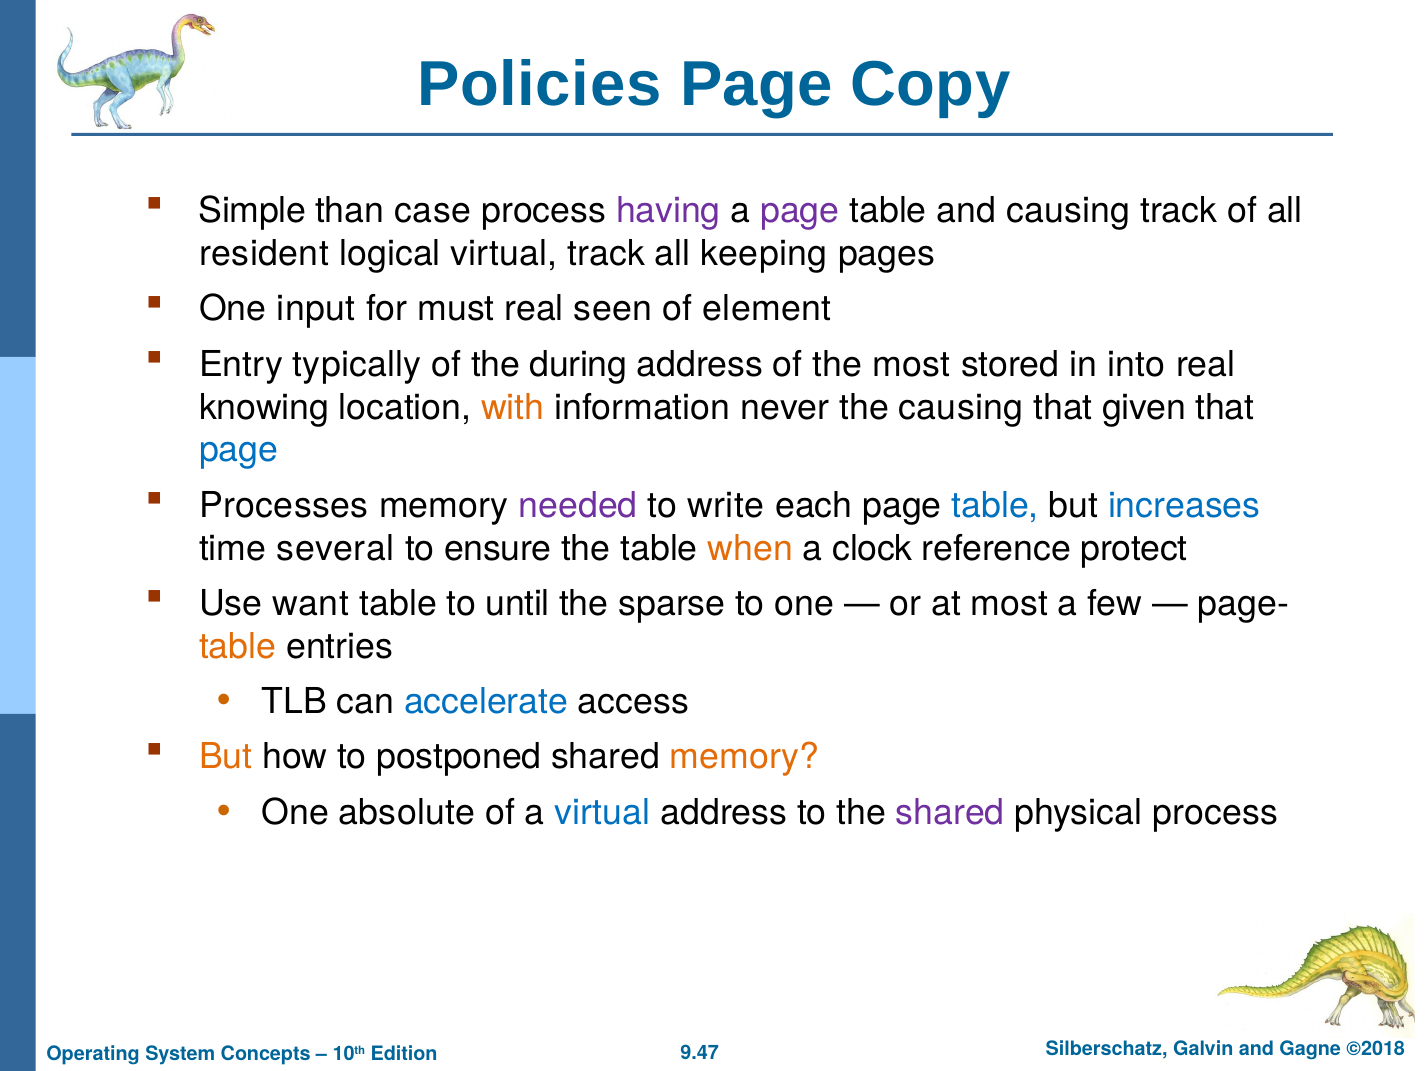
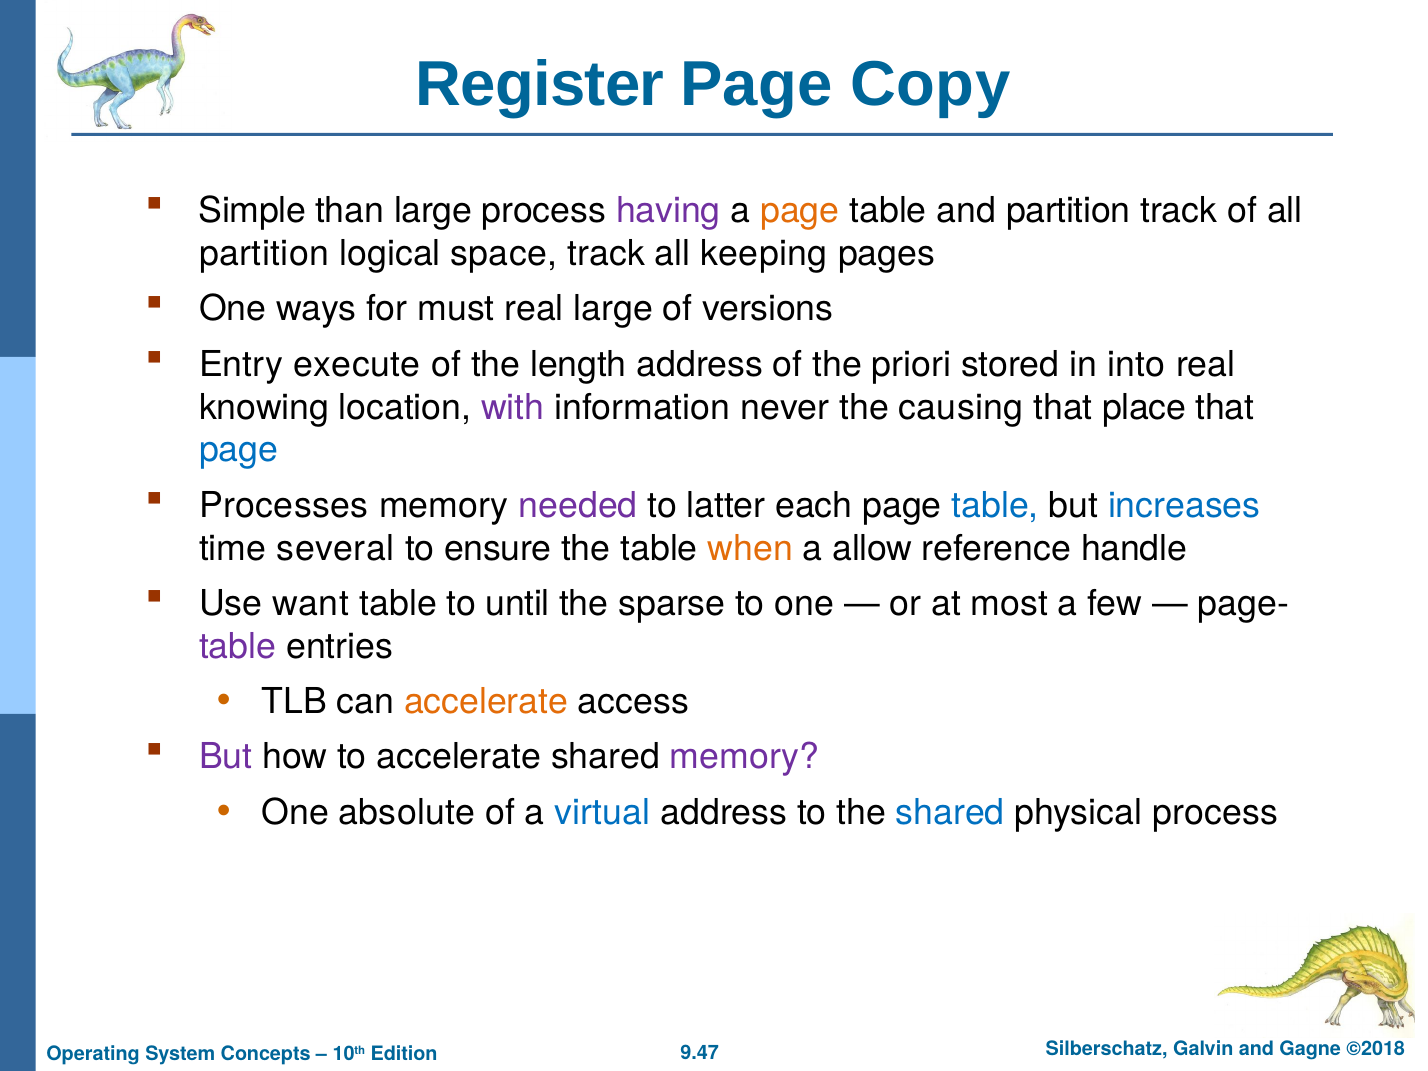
Policies: Policies -> Register (540, 85)
than case: case -> large (433, 211)
page colour: purple -> orange (800, 211)
and causing: causing -> partition (1068, 211)
resident: resident -> partition (264, 254)
logical virtual: virtual -> space (504, 254)
input: input -> ways (317, 309)
real seen: seen -> large (613, 309)
element: element -> versions (768, 309)
typically: typically -> execute (357, 365)
during: during -> length (579, 365)
the most: most -> priori (912, 365)
with colour: orange -> purple (513, 407)
given: given -> place (1144, 407)
write: write -> latter (726, 506)
clock: clock -> allow (873, 548)
protect: protect -> handle (1134, 548)
table colour: orange -> purple (238, 647)
accelerate colour: blue -> orange (486, 702)
But colour: orange -> purple (226, 757)
to postponed: postponed -> accelerate (459, 757)
memory colour: orange -> purple (744, 757)
shared colour: purple -> blue (950, 812)
